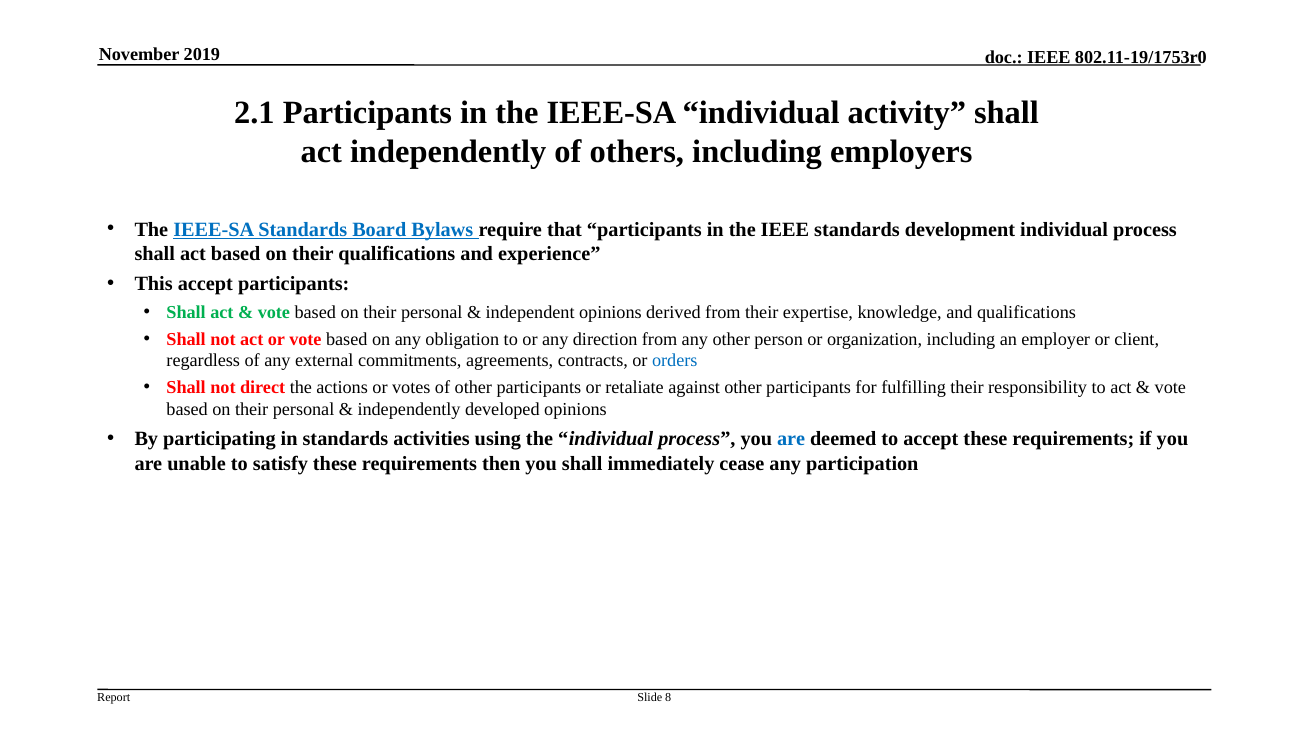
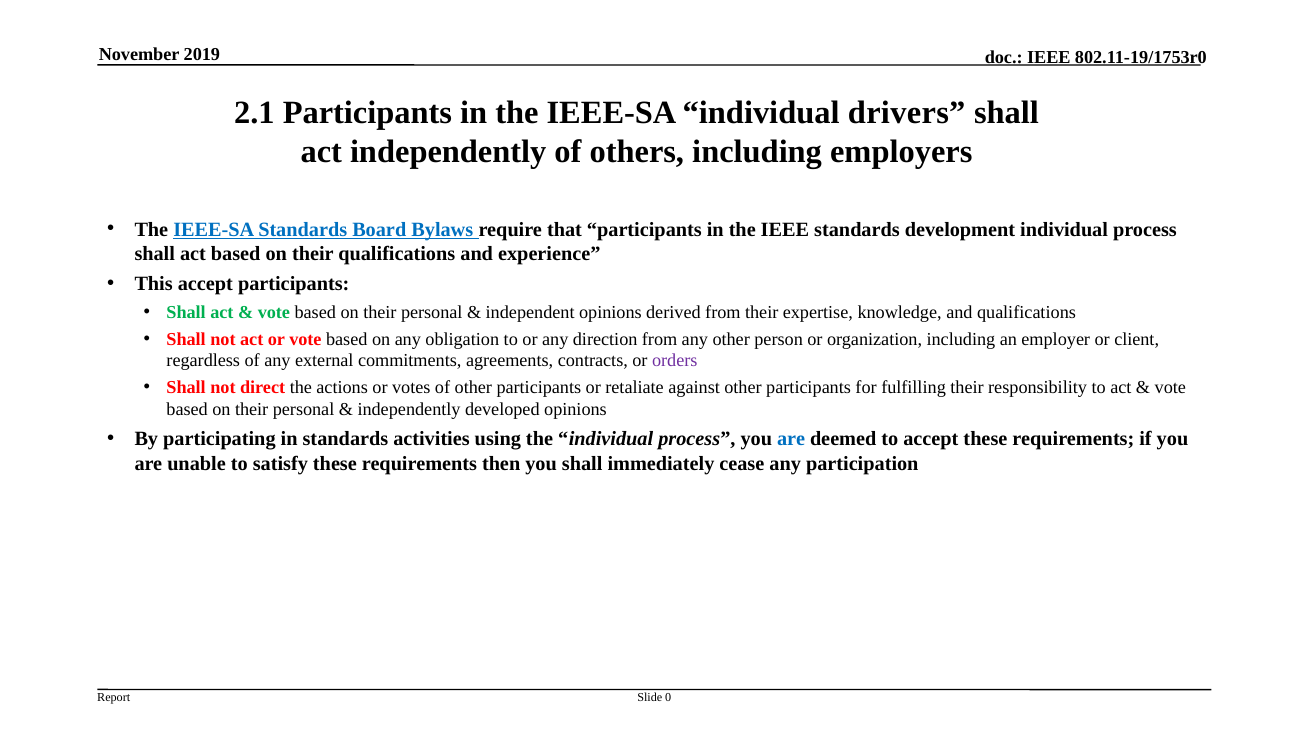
activity: activity -> drivers (907, 113)
orders colour: blue -> purple (675, 361)
8: 8 -> 0 (668, 698)
